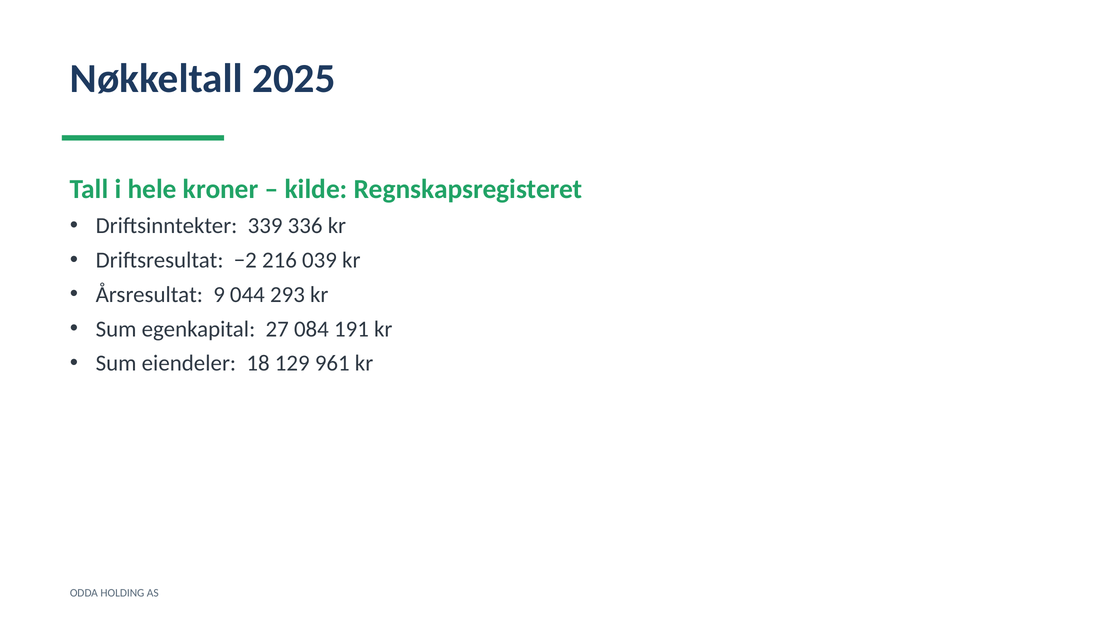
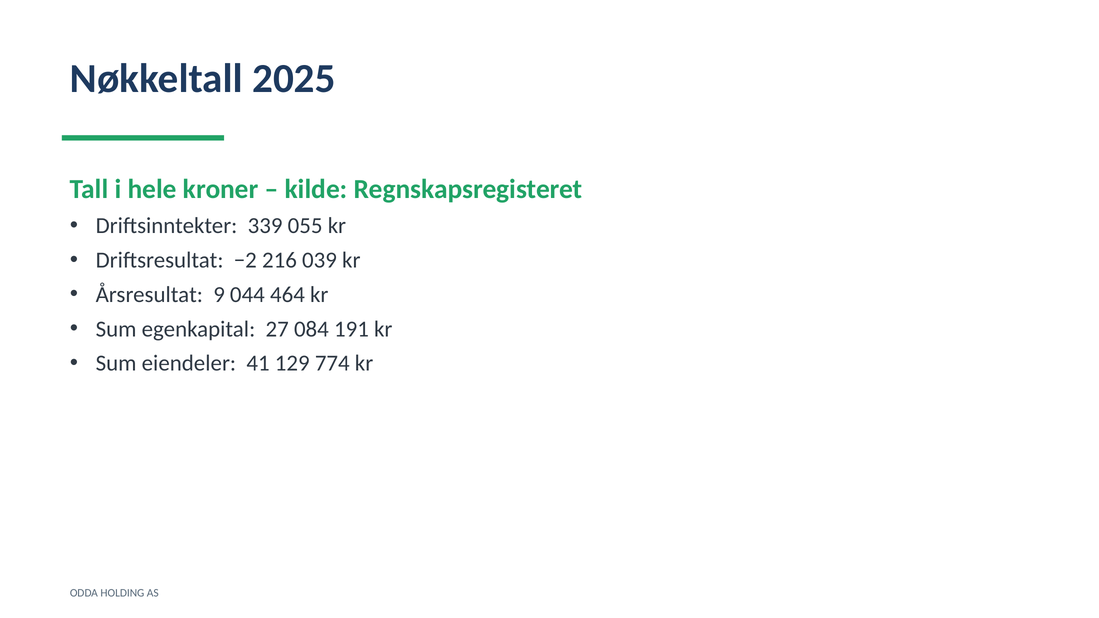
336: 336 -> 055 (305, 226)
293: 293 -> 464 (287, 295)
18: 18 -> 41 (258, 363)
961: 961 -> 774 (332, 363)
